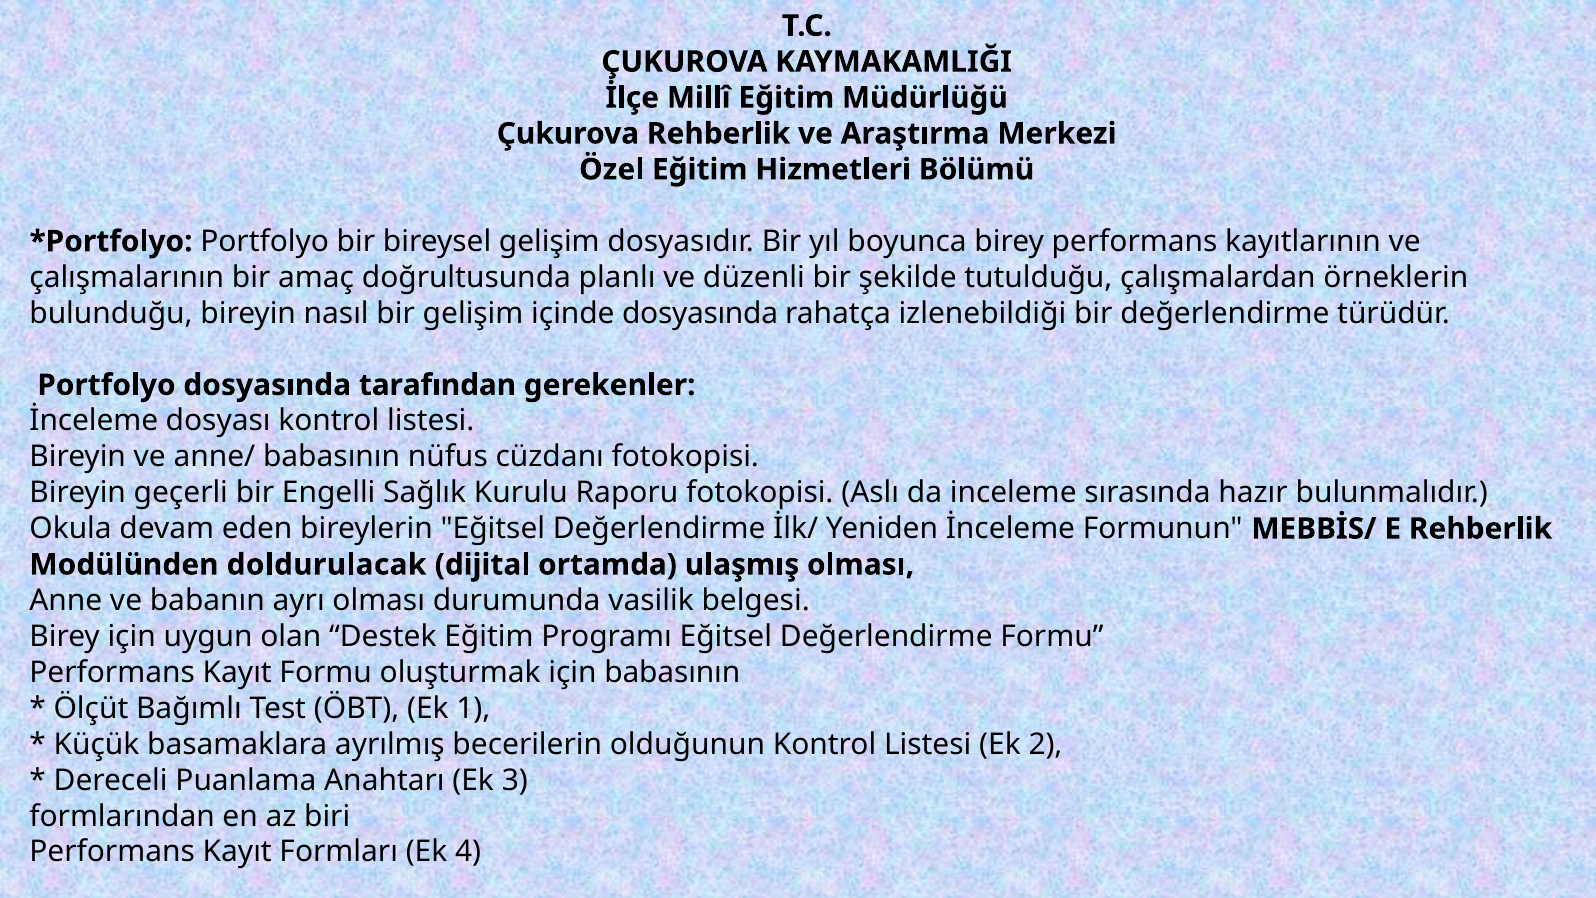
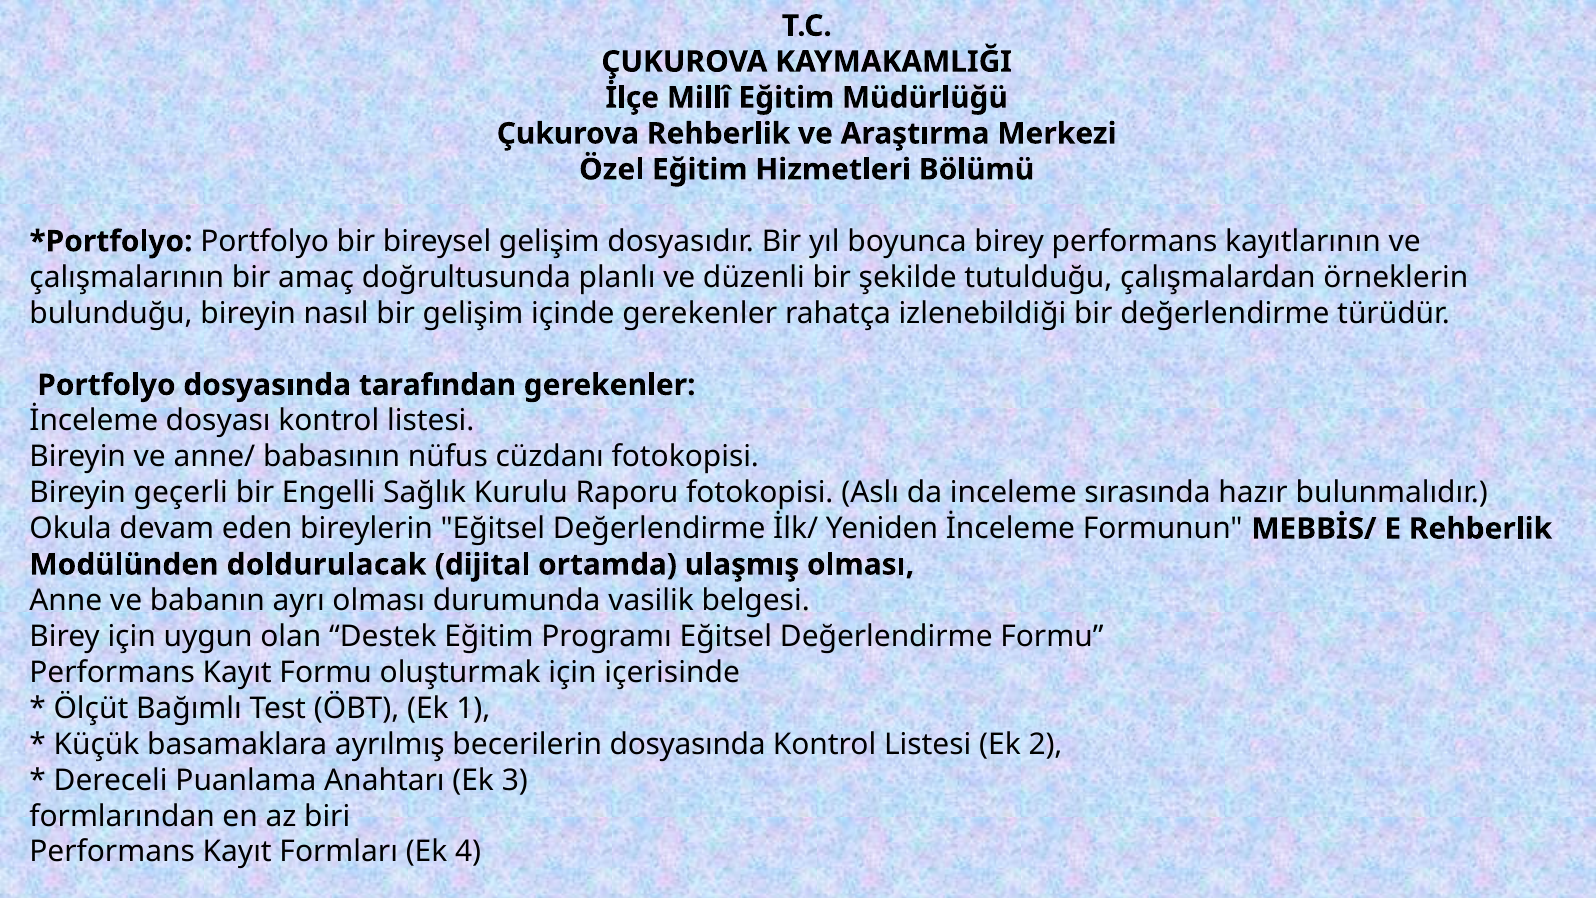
içinde dosyasında: dosyasında -> gerekenler (700, 313)
için babasının: babasının -> içerisinde (672, 672)
becerilerin olduğunun: olduğunun -> dosyasında (688, 744)
